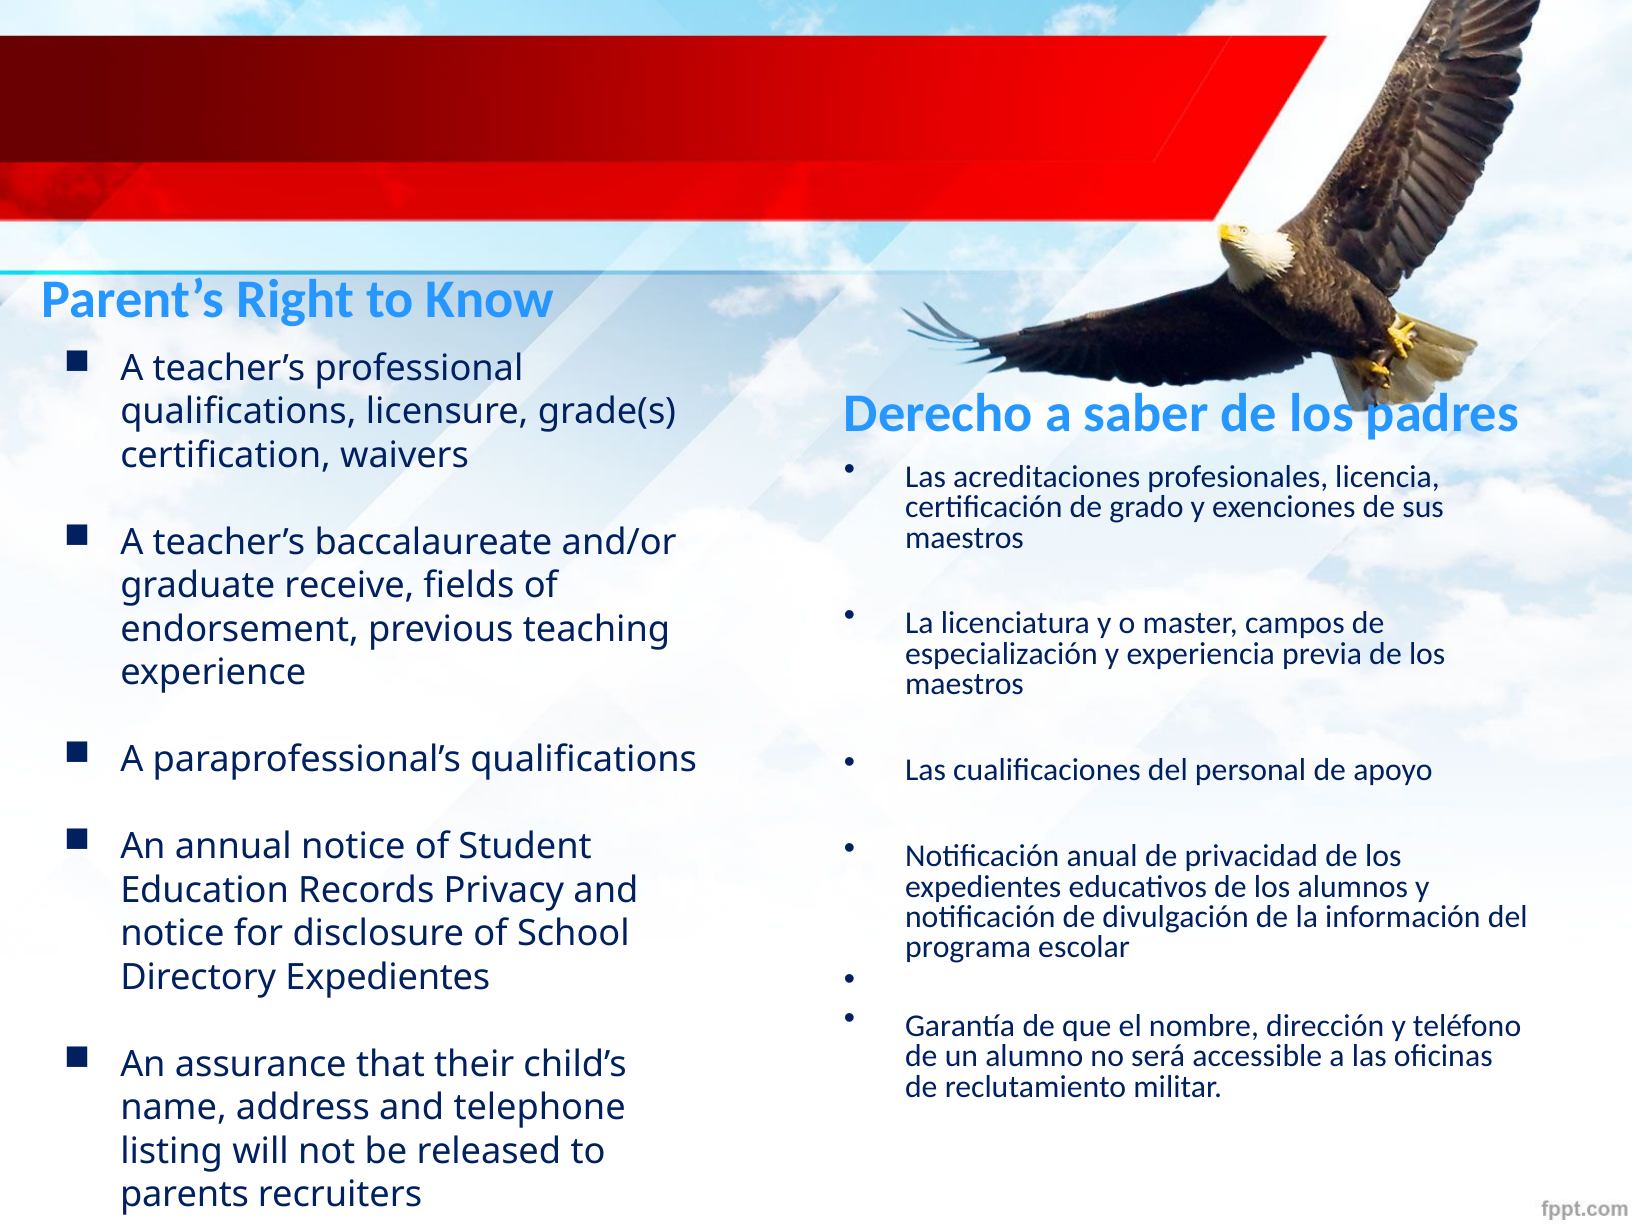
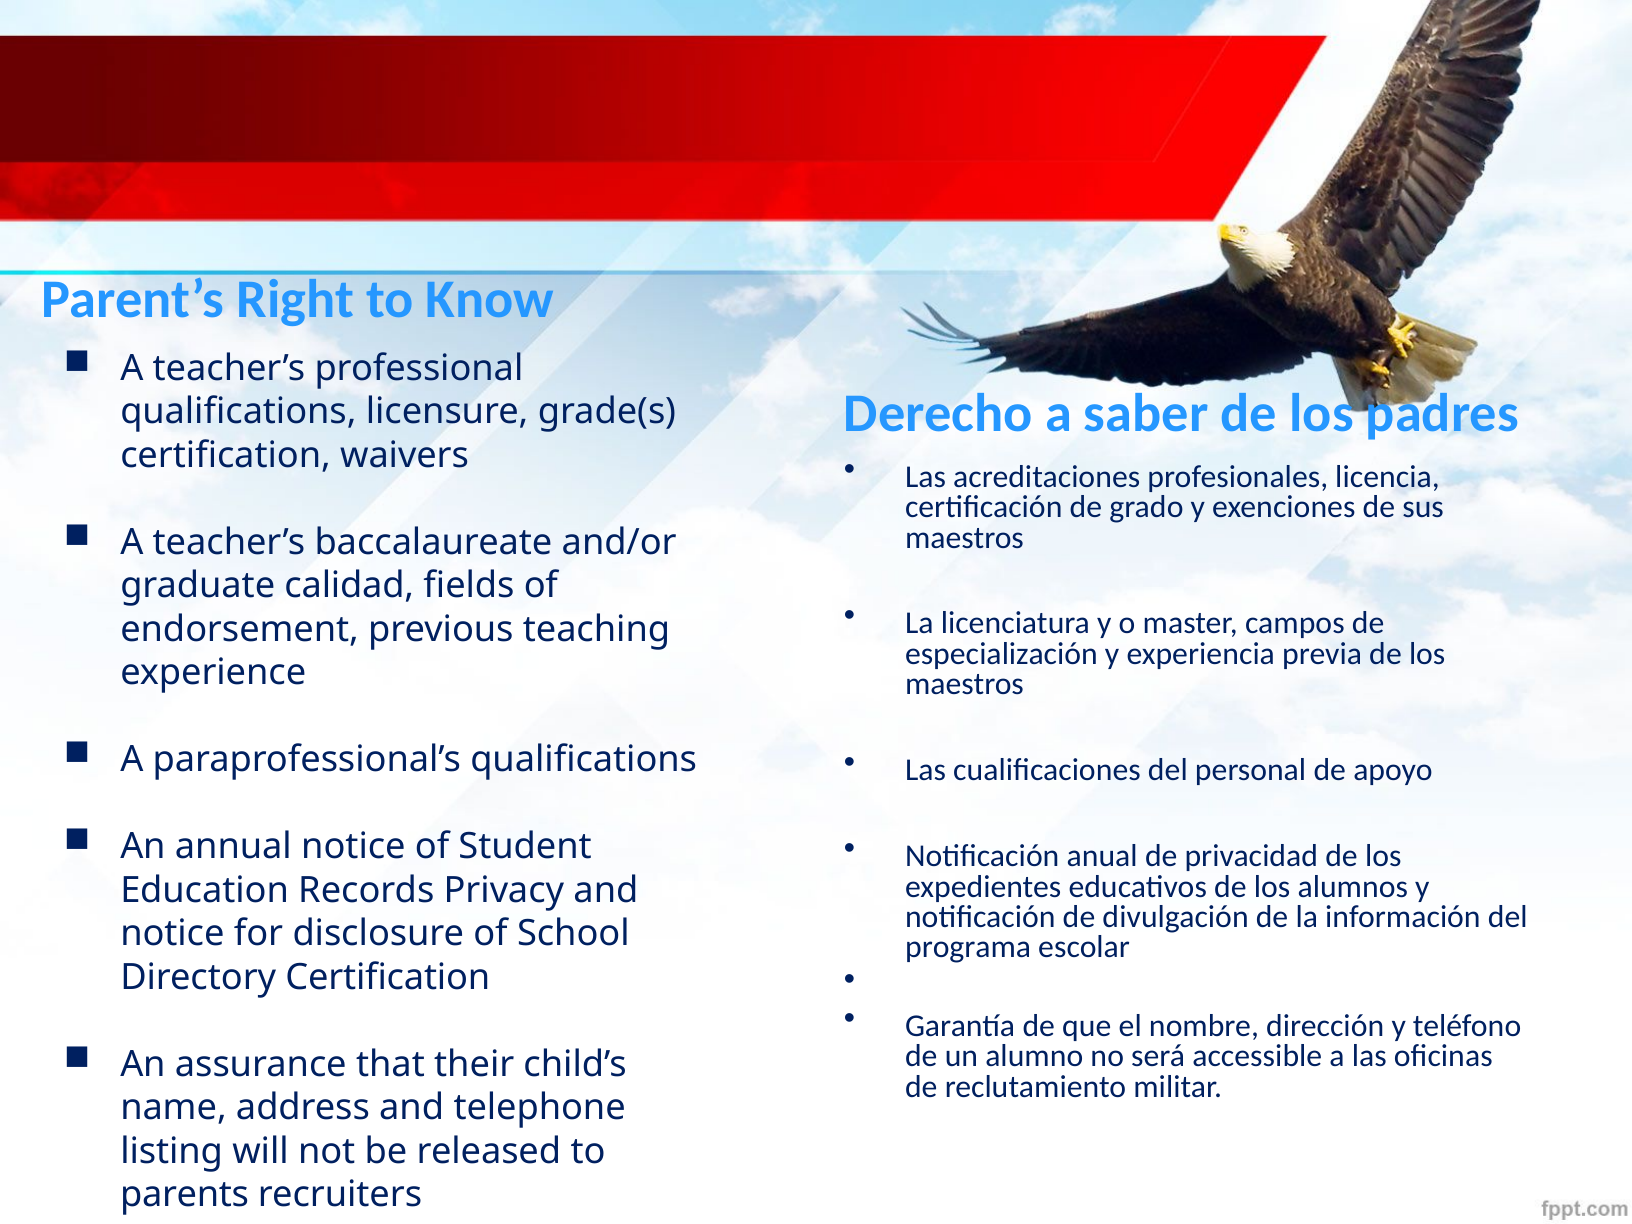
receive: receive -> calidad (349, 586)
Directory Expedientes: Expedientes -> Certification (388, 977)
